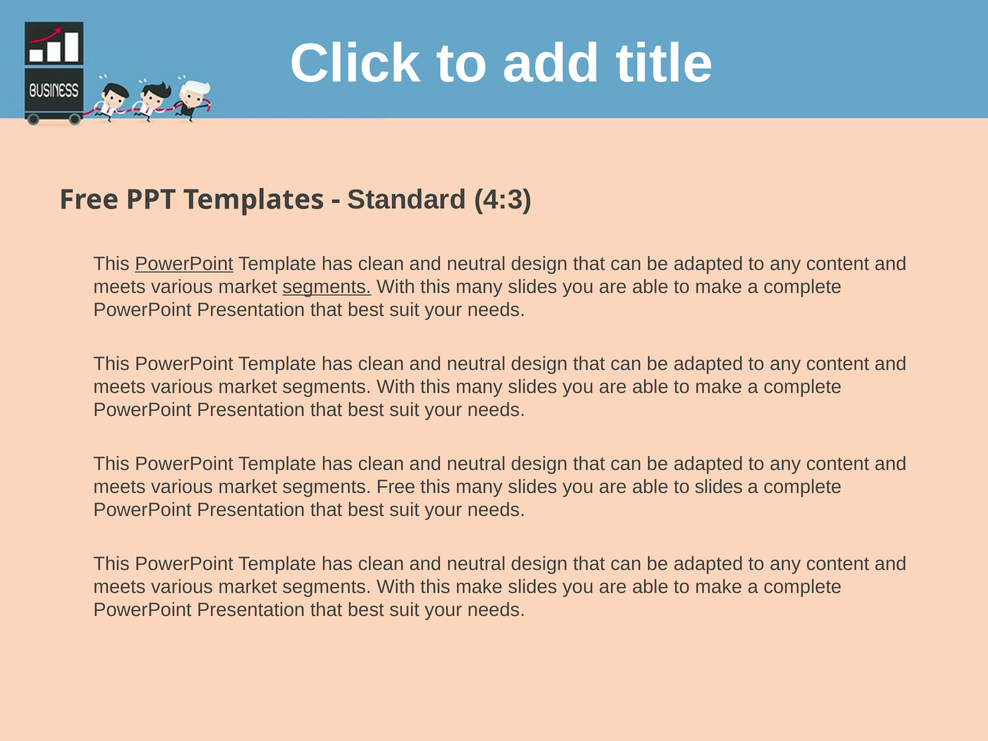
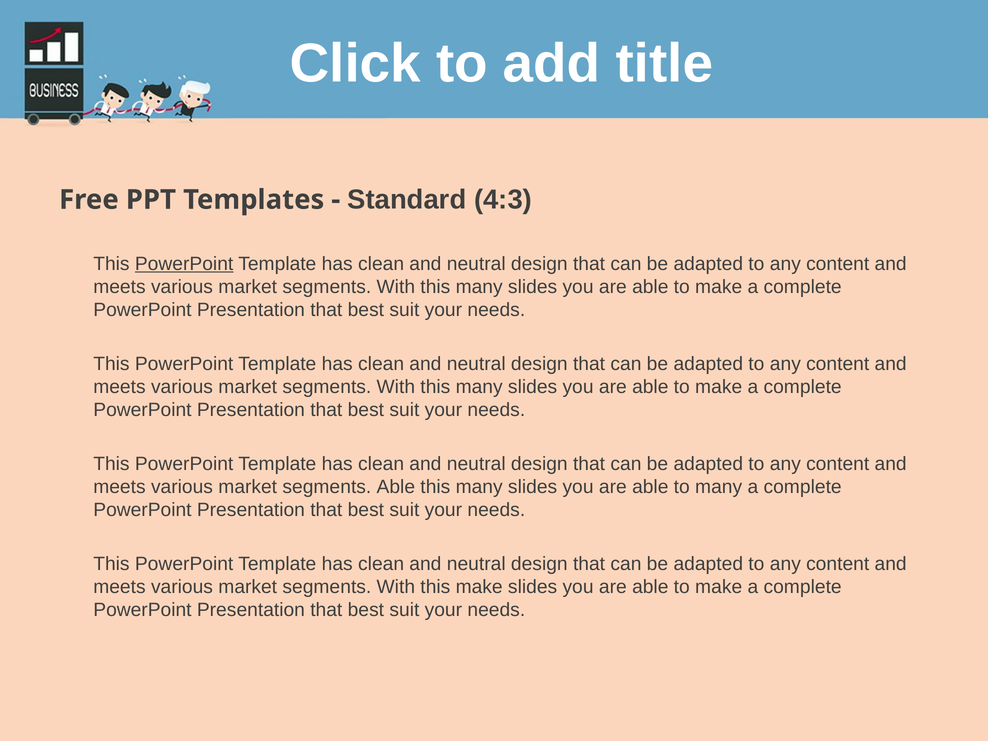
segments underline: present -> none (327, 287)
segments Free: Free -> Able (396, 487)
to slides: slides -> many (719, 487)
